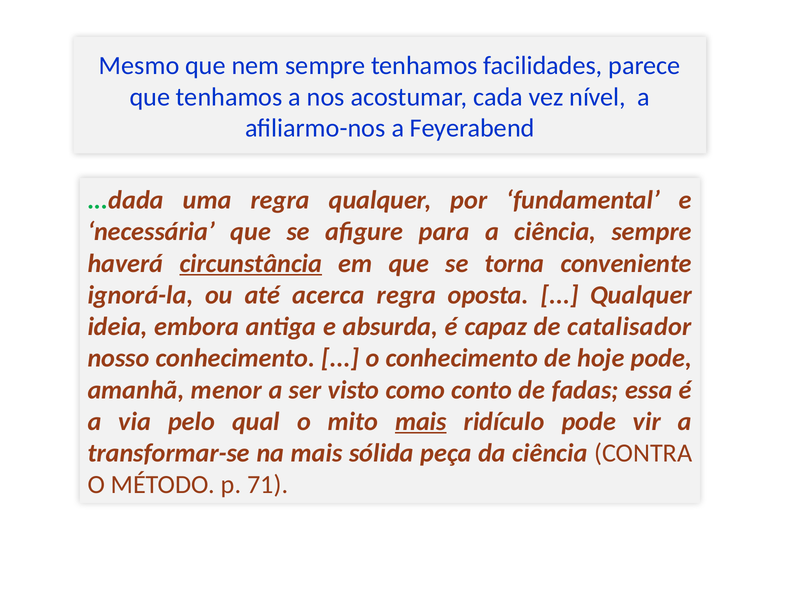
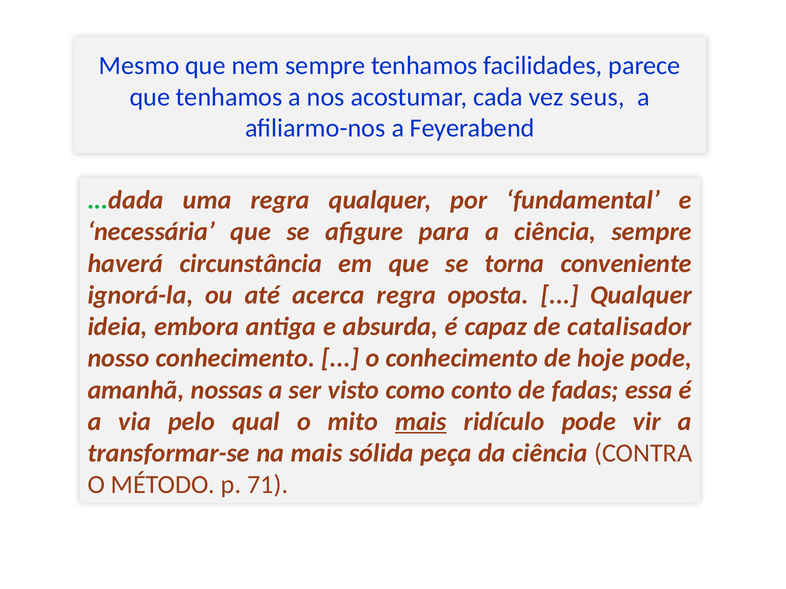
nível: nível -> seus (597, 97)
circunstância underline: present -> none (251, 264)
menor: menor -> nossas (227, 390)
